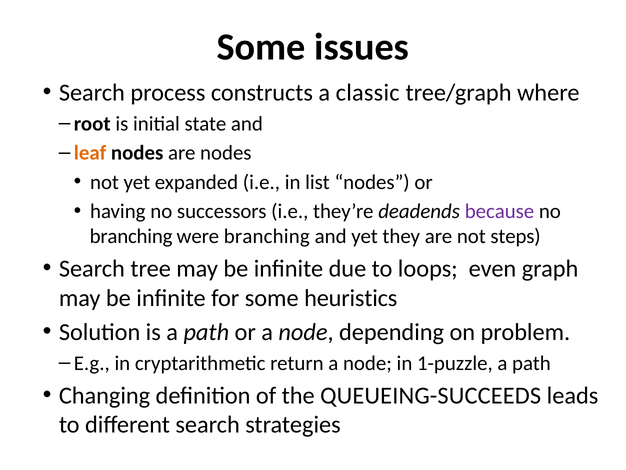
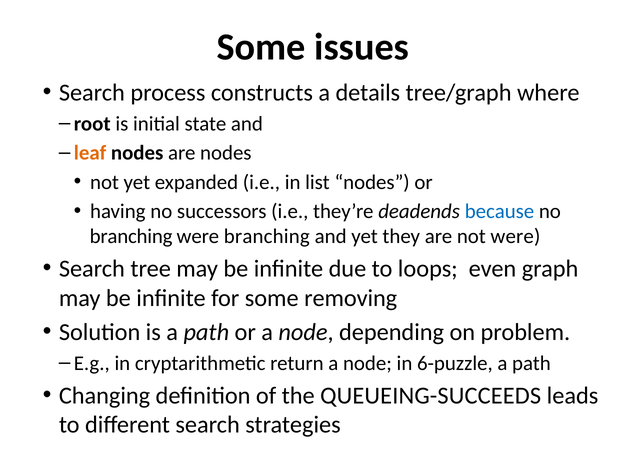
classic: classic -> details (368, 92)
because colour: purple -> blue (499, 211)
not steps: steps -> were (515, 236)
heuristics: heuristics -> removing (351, 298)
1-puzzle: 1-puzzle -> 6-puzzle (455, 363)
